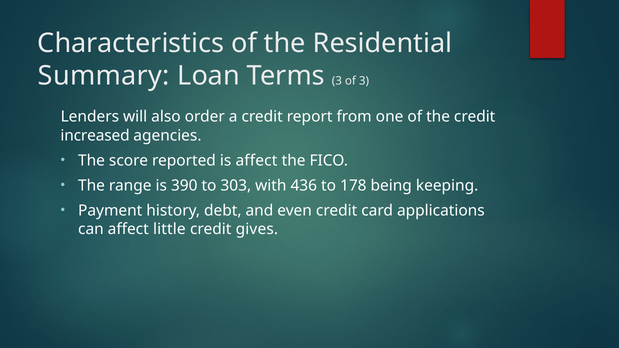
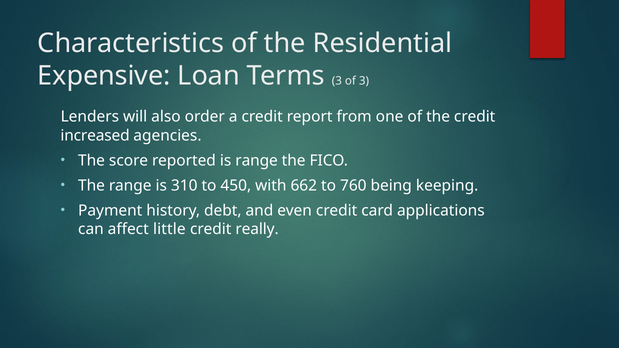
Summary: Summary -> Expensive (104, 76)
is affect: affect -> range (257, 161)
390: 390 -> 310 (184, 186)
303: 303 -> 450 (236, 186)
436: 436 -> 662 (304, 186)
178: 178 -> 760 (353, 186)
gives: gives -> really (257, 229)
